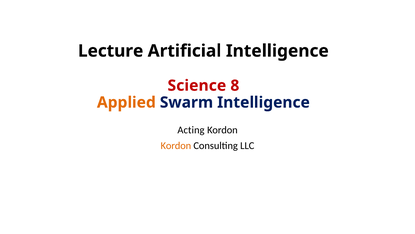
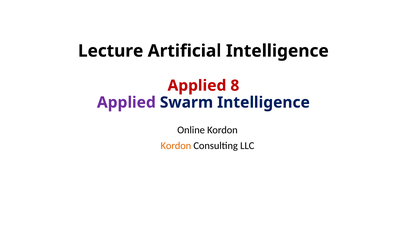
Science: Science -> Applied (197, 85)
Applied colour: orange -> purple (126, 102)
Acting: Acting -> Online (191, 130)
